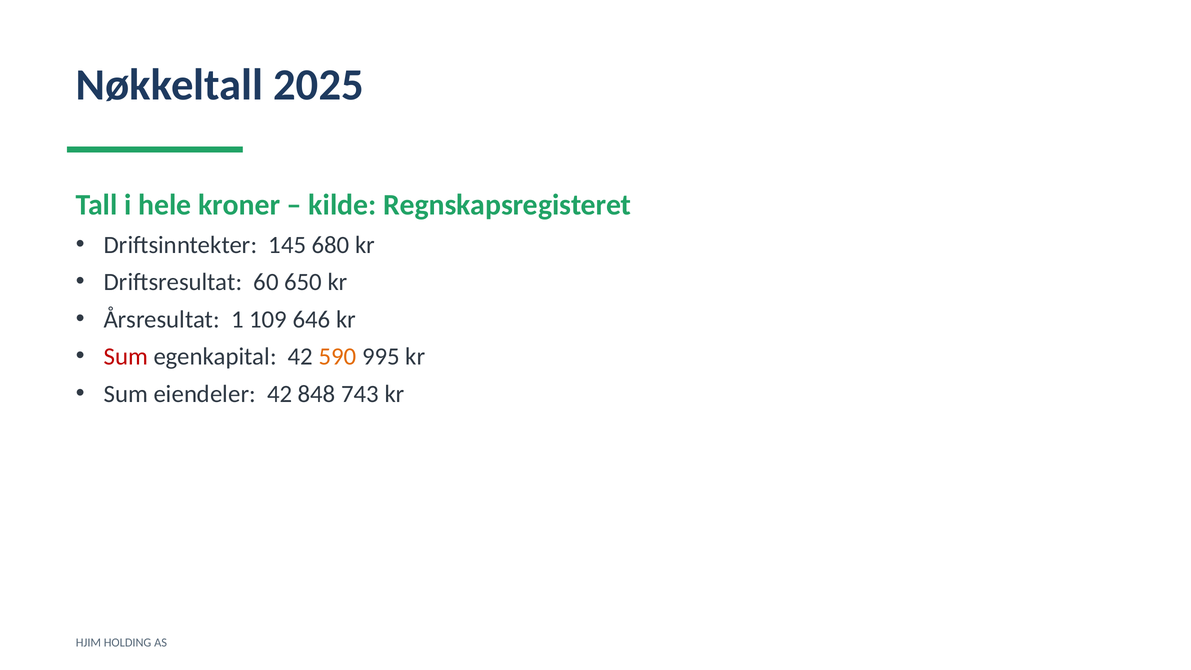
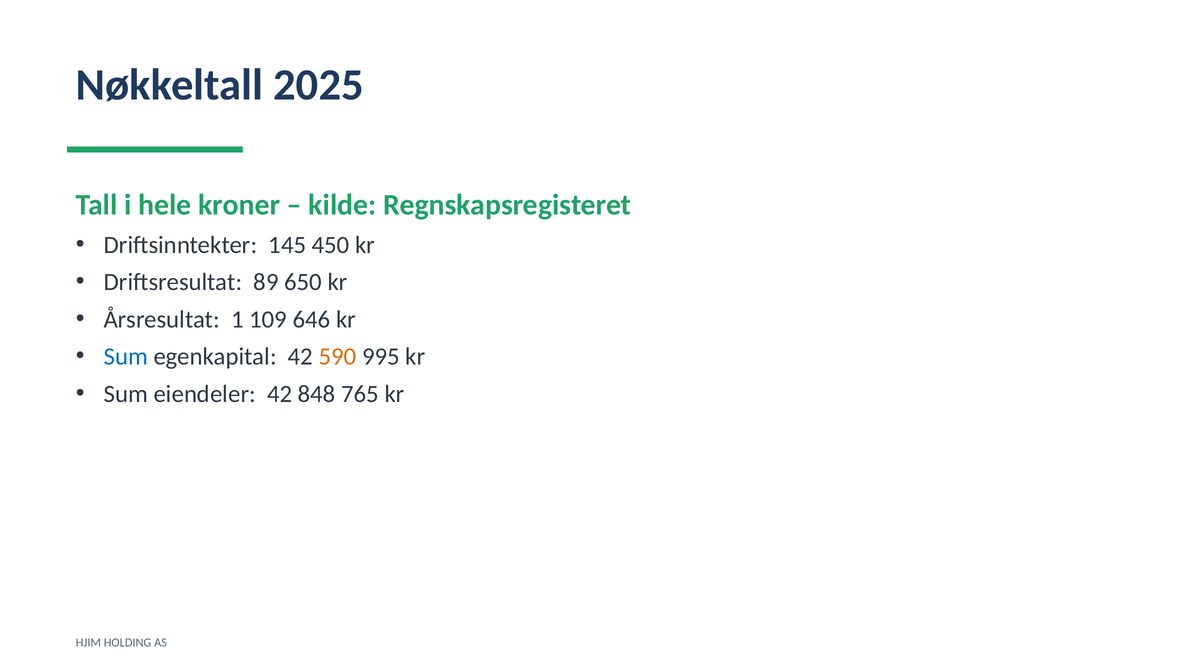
680: 680 -> 450 (331, 245)
60: 60 -> 89 (266, 282)
Sum colour: red -> blue (126, 357)
743: 743 -> 765 (360, 394)
